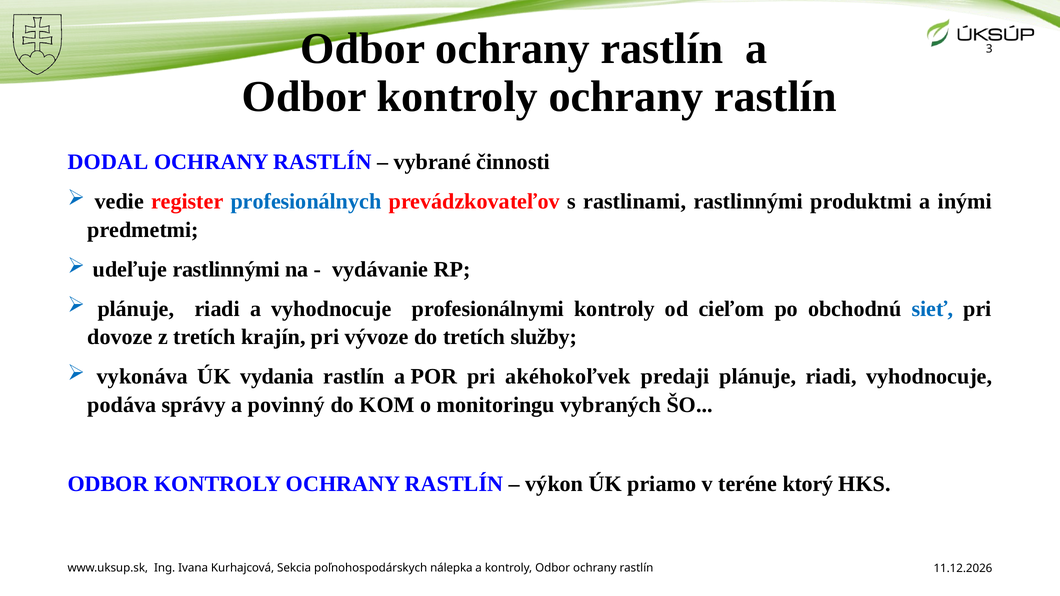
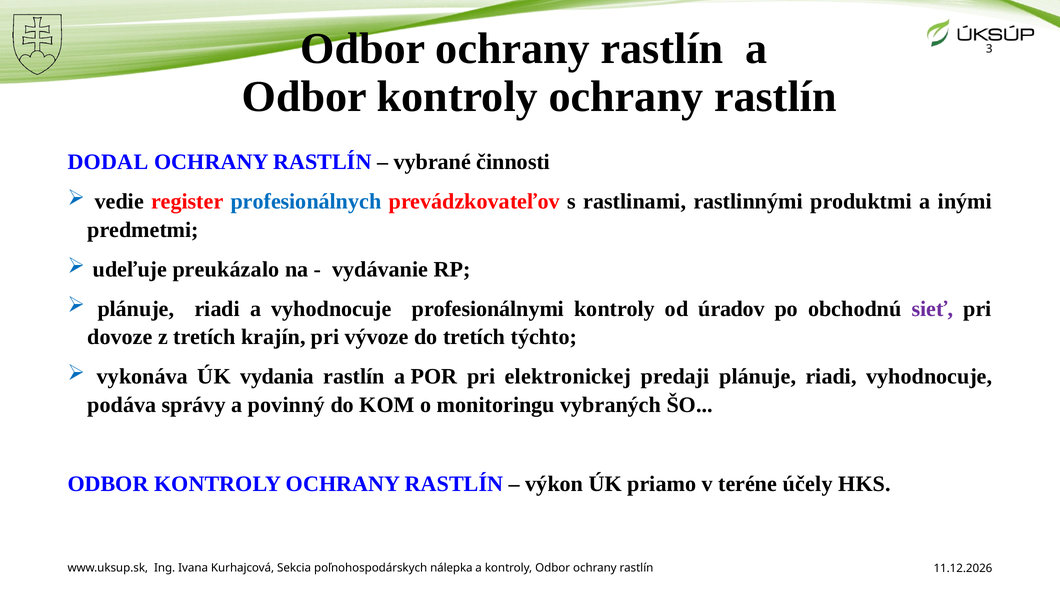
udeľuje rastlinnými: rastlinnými -> preukázalo (226, 269)
cieľom: cieľom -> úradov (732, 309)
sieť colour: blue -> purple (932, 309)
služby: služby -> týchto (544, 337)
akéhokoľvek: akéhokoľvek -> elektronickej (568, 377)
ktorý: ktorý -> účely (808, 484)
